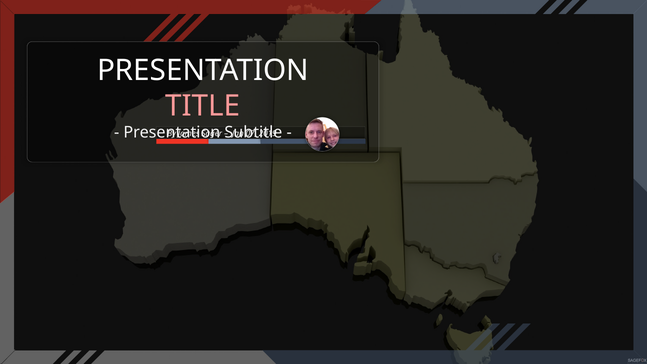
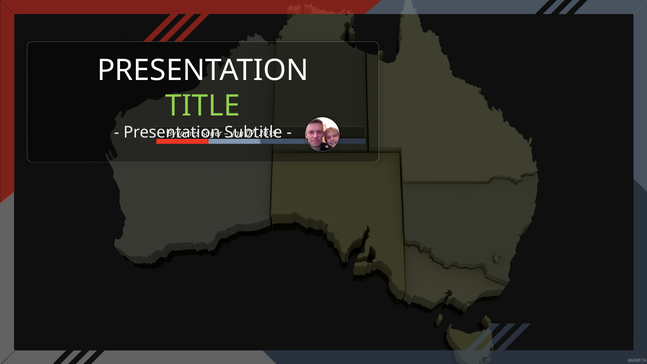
TITLE colour: pink -> light green (203, 106)
